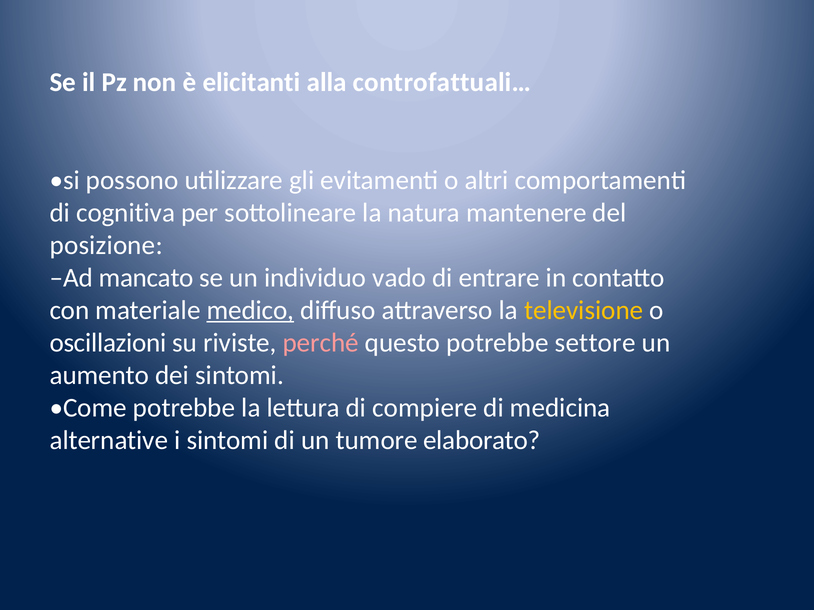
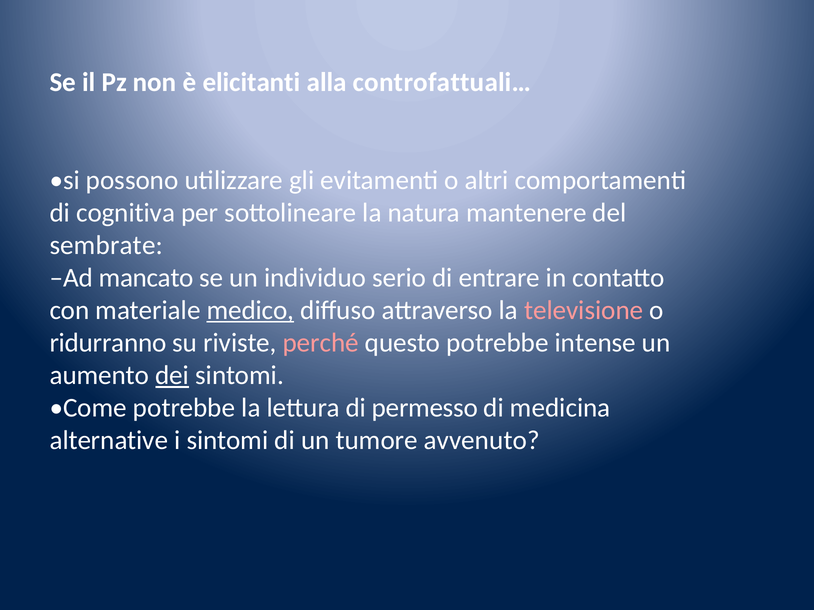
posizione: posizione -> sembrate (106, 245)
vado: vado -> serio (399, 278)
televisione colour: yellow -> pink (584, 311)
oscillazioni: oscillazioni -> ridurranno (108, 343)
settore: settore -> intense (595, 343)
dei underline: none -> present (172, 376)
compiere: compiere -> permesso (425, 408)
elaborato: elaborato -> avvenuto (482, 441)
